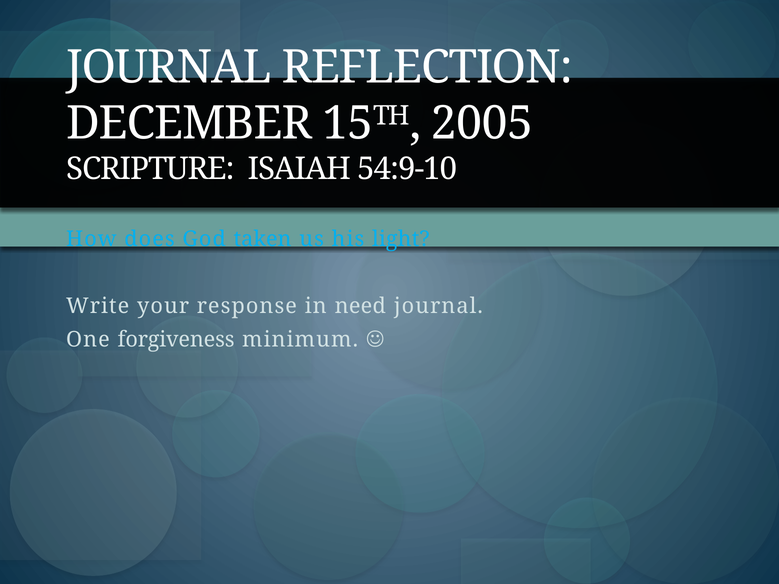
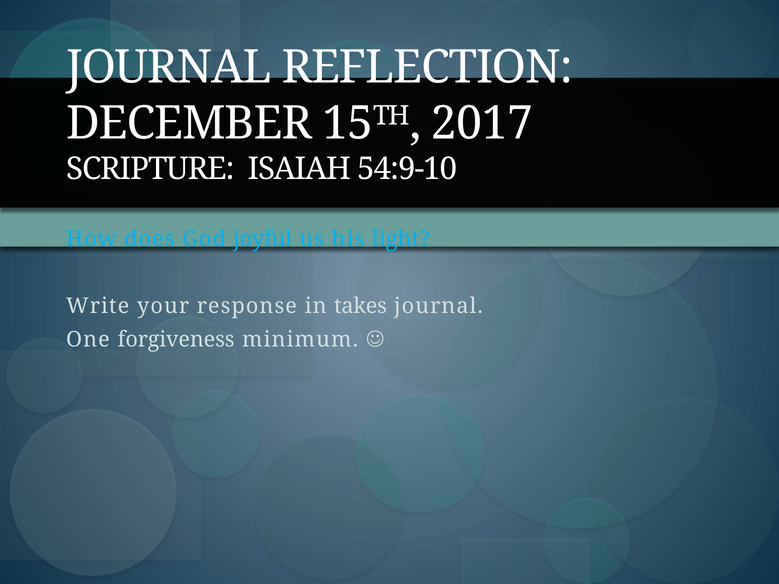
2005: 2005 -> 2017 (482, 123)
taken: taken -> joyful (263, 239)
need: need -> takes (360, 306)
